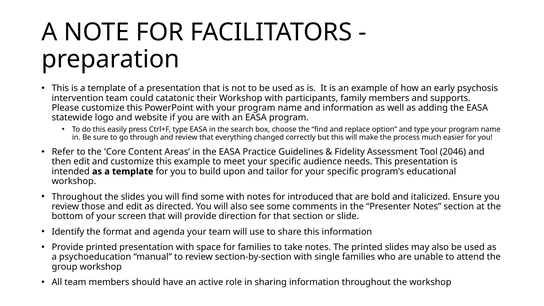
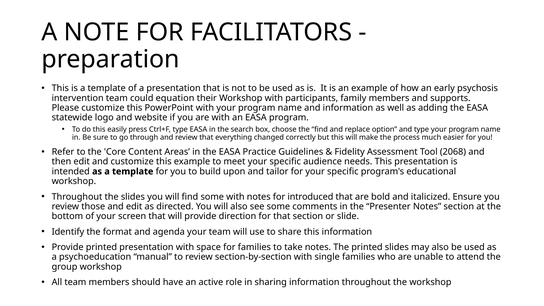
catatonic: catatonic -> equation (175, 98)
2046: 2046 -> 2068 (453, 152)
